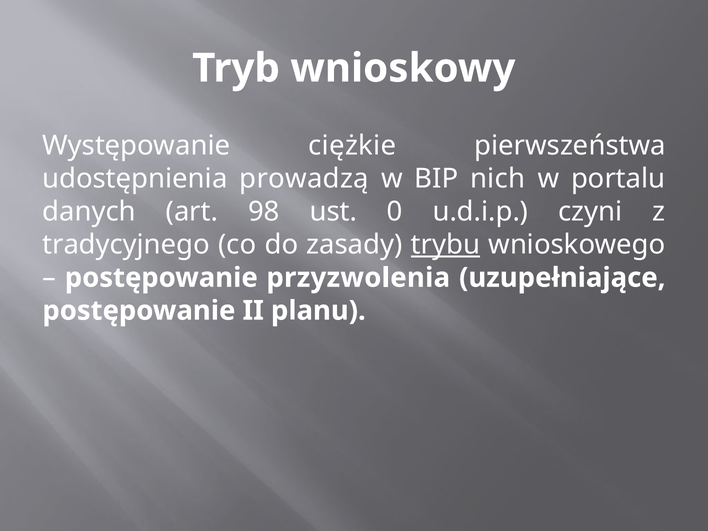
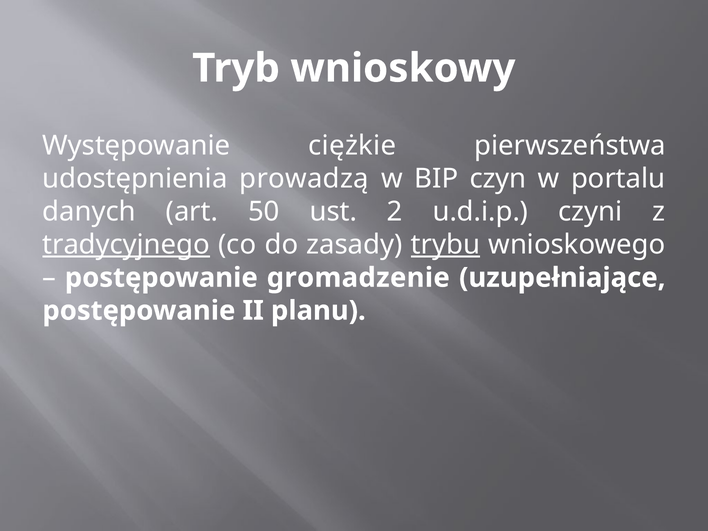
nich: nich -> czyn (498, 179)
98: 98 -> 50 (264, 212)
0: 0 -> 2 (395, 212)
tradycyjnego underline: none -> present (126, 245)
przyzwolenia: przyzwolenia -> gromadzenie (358, 278)
